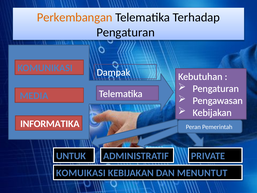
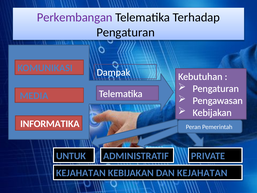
Perkembangan colour: orange -> purple (75, 17)
KOMUIKASI: KOMUIKASI -> KEJAHATAN (81, 173)
DAN MENUNTUT: MENUNTUT -> KEJAHATAN (202, 173)
